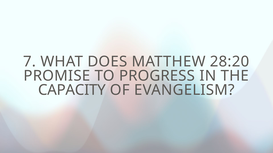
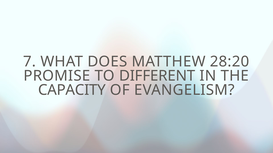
PROGRESS: PROGRESS -> DIFFERENT (157, 76)
